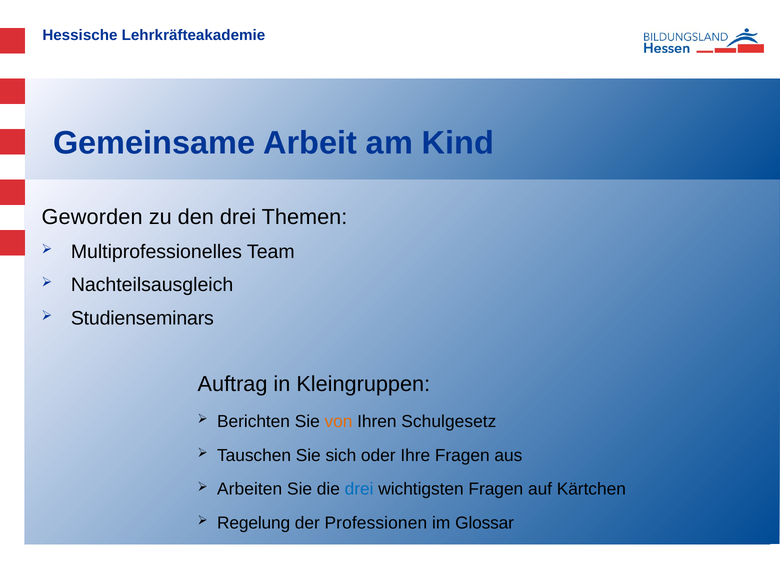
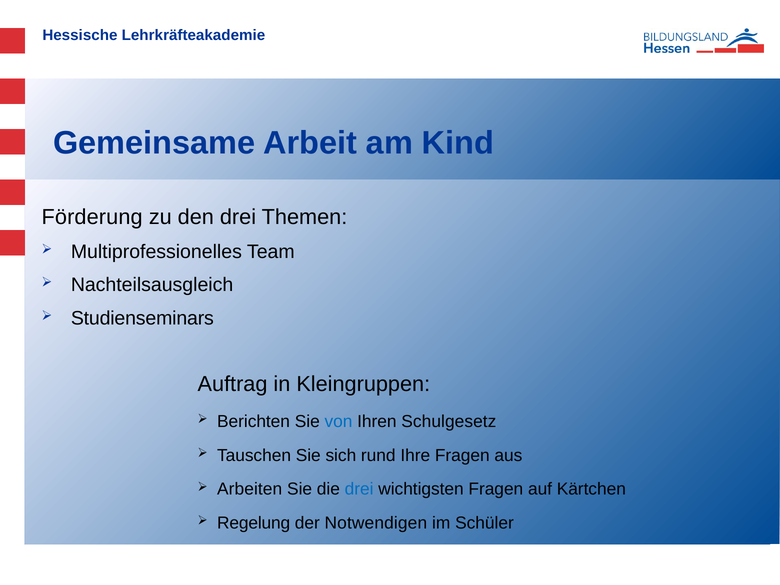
Geworden: Geworden -> Förderung (92, 217)
von colour: orange -> blue (339, 422)
oder: oder -> rund (378, 455)
Professionen: Professionen -> Notwendigen (376, 523)
Glossar: Glossar -> Schüler (484, 523)
